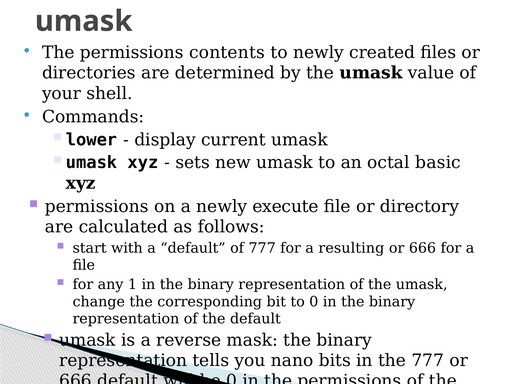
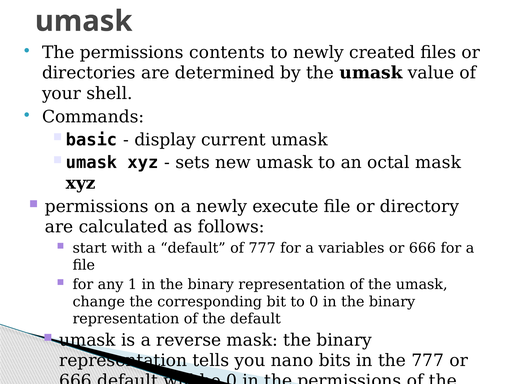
lower: lower -> basic (92, 140)
octal basic: basic -> mask (438, 163)
resulting: resulting -> variables (351, 248)
